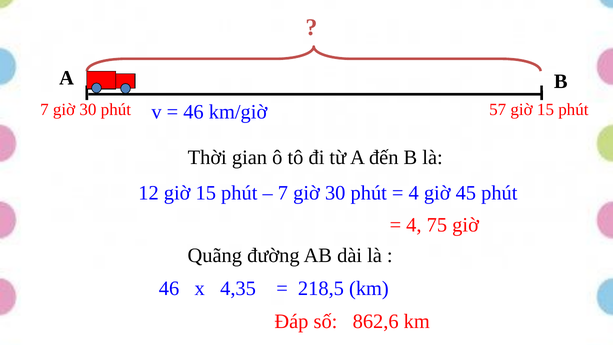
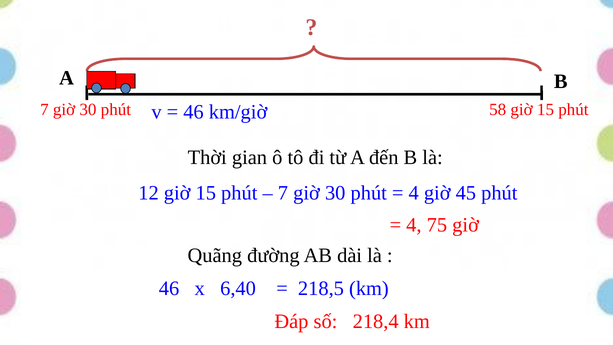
57: 57 -> 58 (498, 110)
4,35: 4,35 -> 6,40 (238, 288)
862,6: 862,6 -> 218,4 (376, 321)
